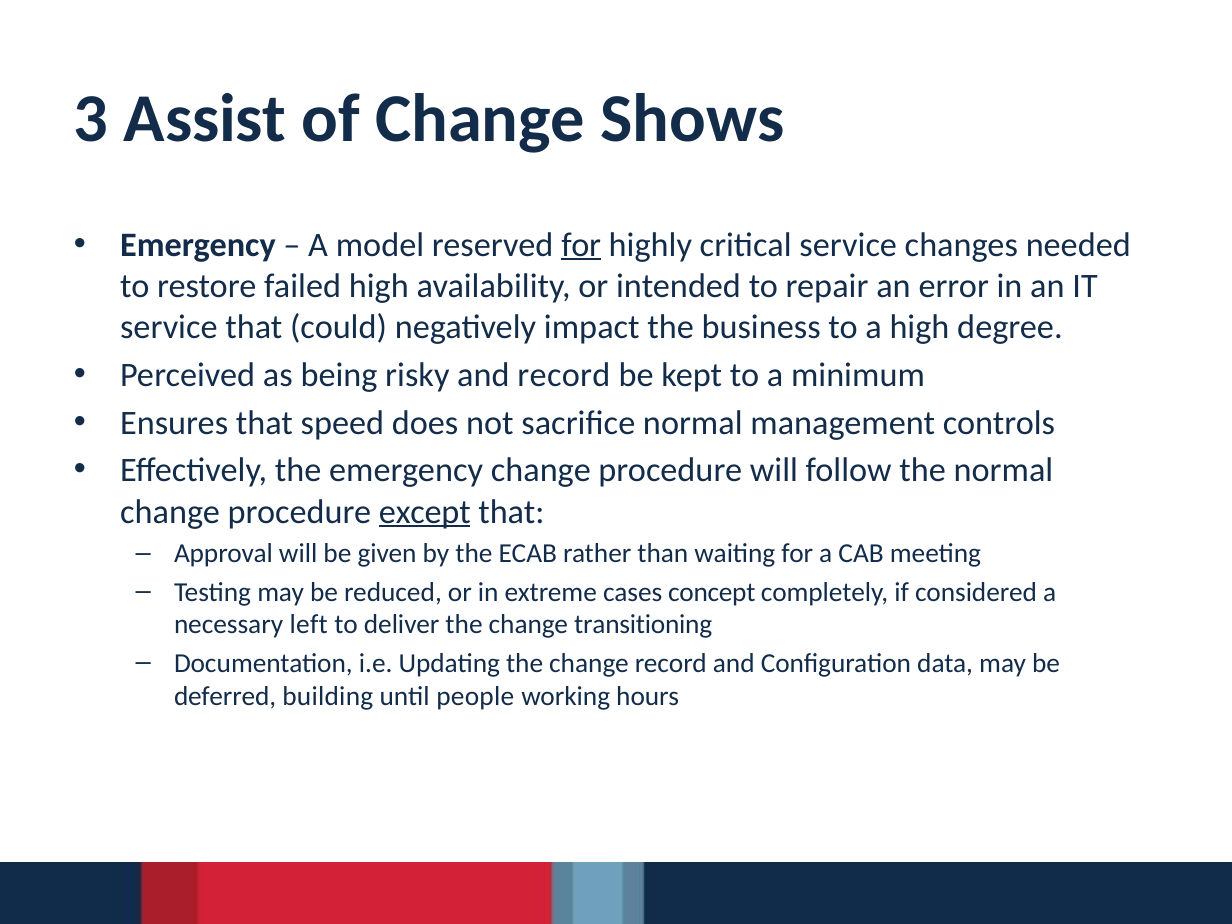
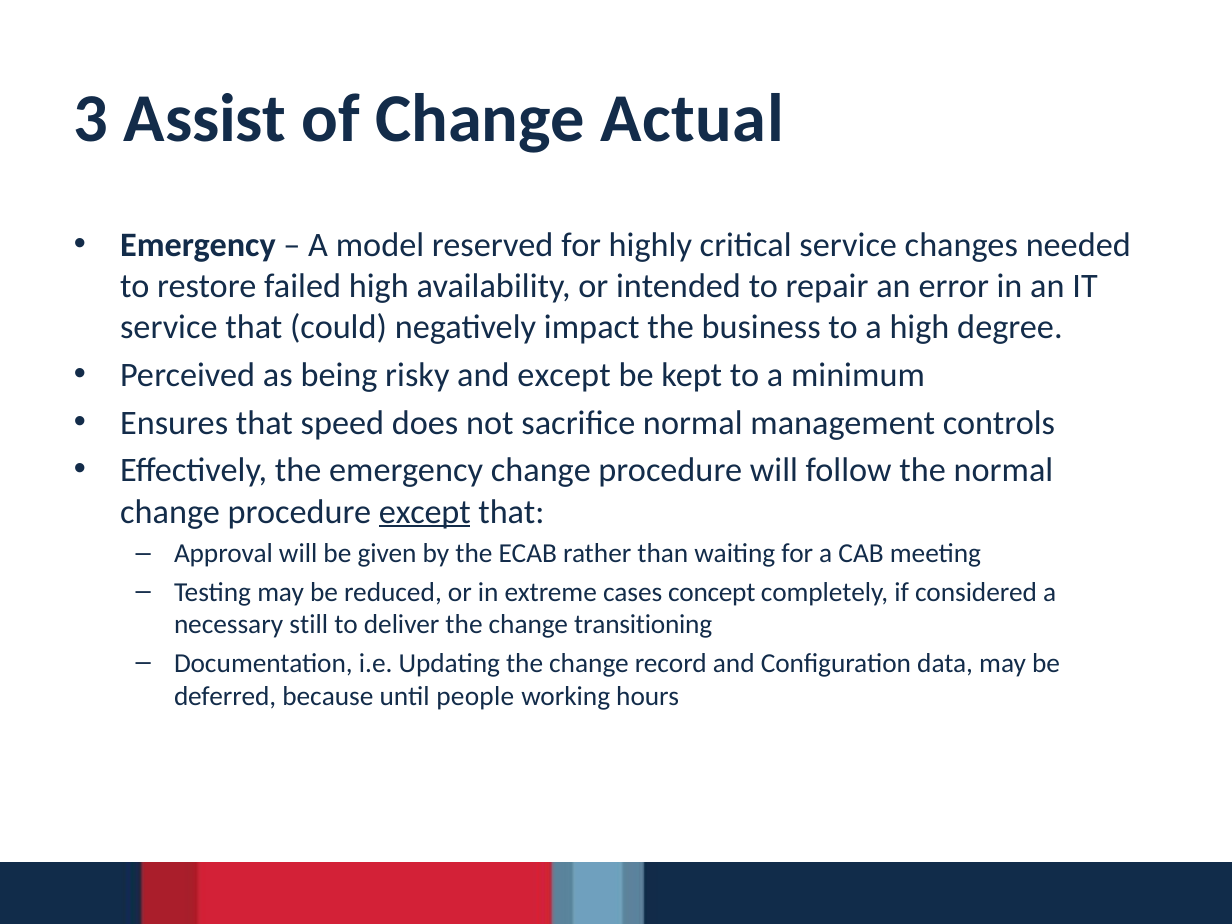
Shows: Shows -> Actual (692, 119)
for underline: present -> none (581, 245)
and record: record -> except (564, 375)
left: left -> still (309, 625)
building: building -> because (328, 696)
